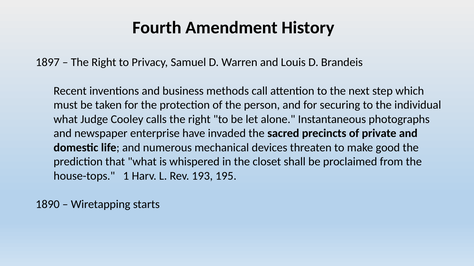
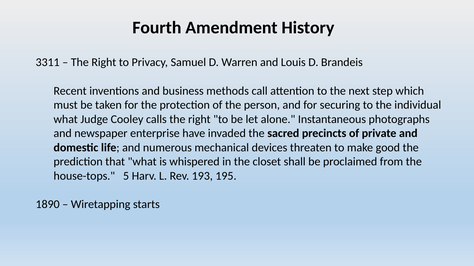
1897: 1897 -> 3311 (48, 63)
1: 1 -> 5 (126, 176)
